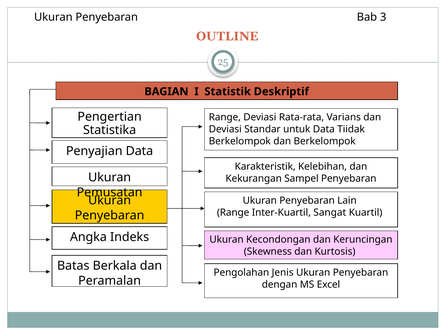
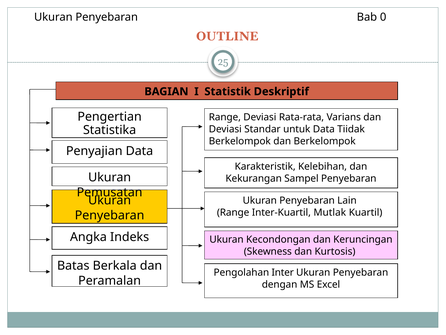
3: 3 -> 0 (383, 17)
Sangat: Sangat -> Mutlak (330, 212)
Jenis: Jenis -> Inter (283, 272)
